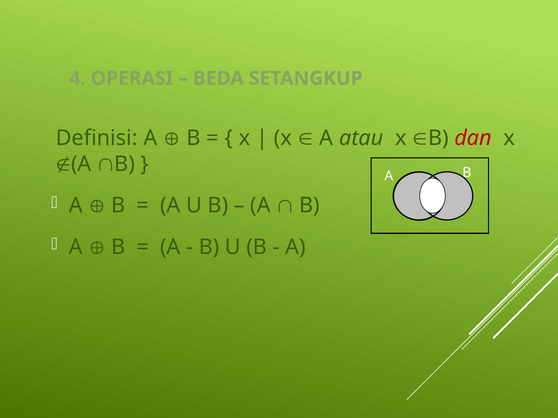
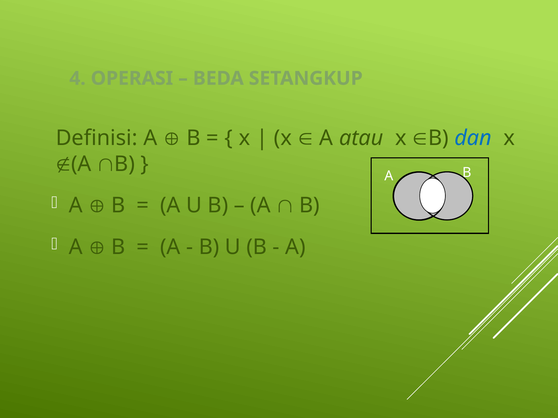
dan colour: red -> blue (473, 138)
